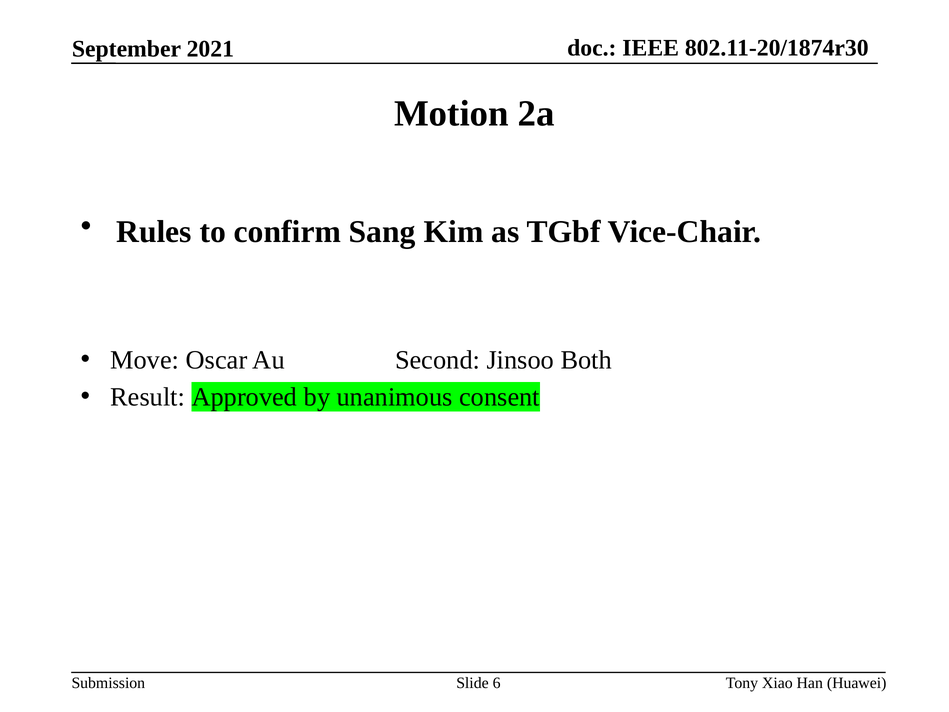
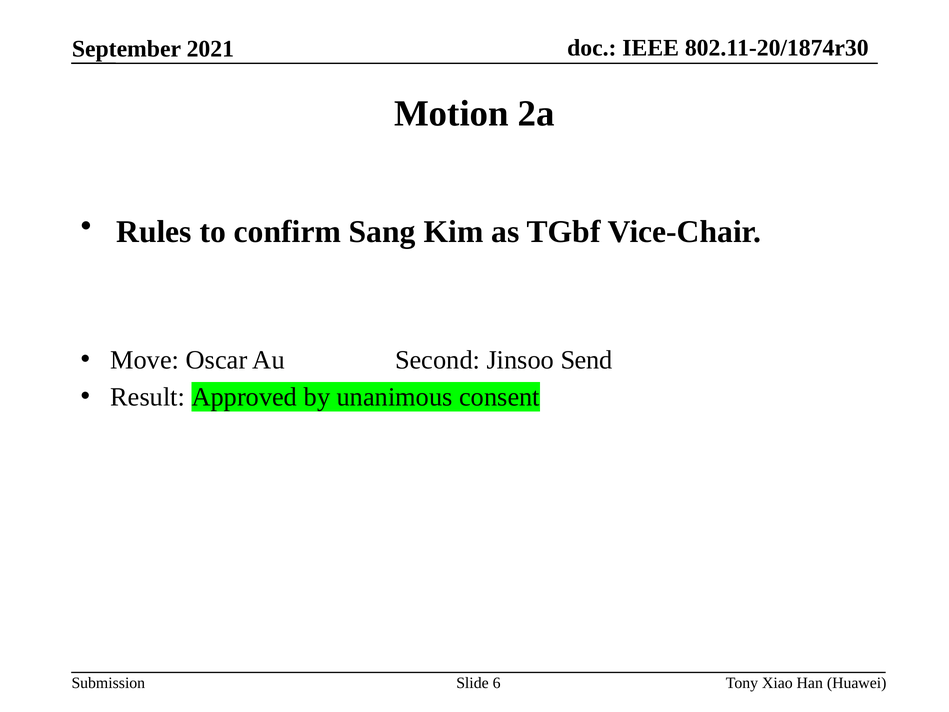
Both: Both -> Send (586, 360)
